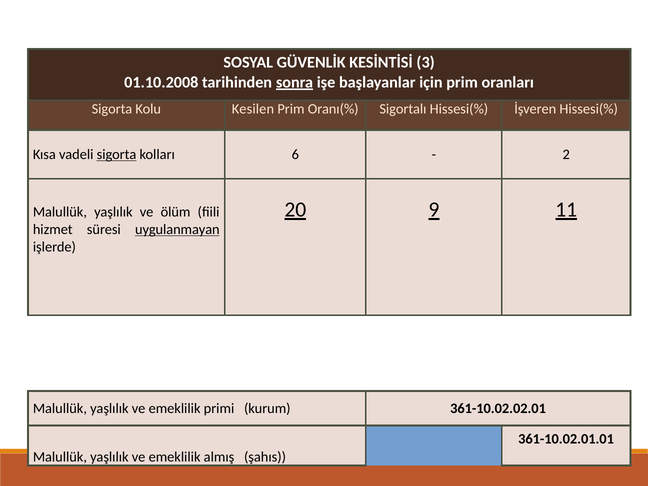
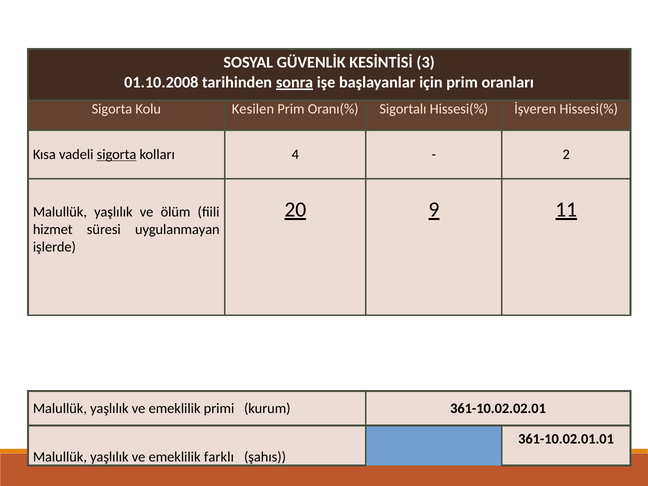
6: 6 -> 4 (295, 155)
uygulanmayan underline: present -> none (177, 230)
almış: almış -> farklı (219, 457)
